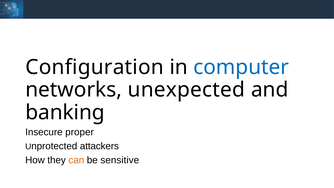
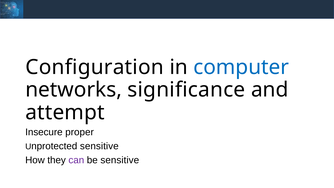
unexpected: unexpected -> significance (186, 90)
banking: banking -> attempt (65, 112)
attackers: attackers -> sensitive (99, 146)
can colour: orange -> purple (76, 160)
